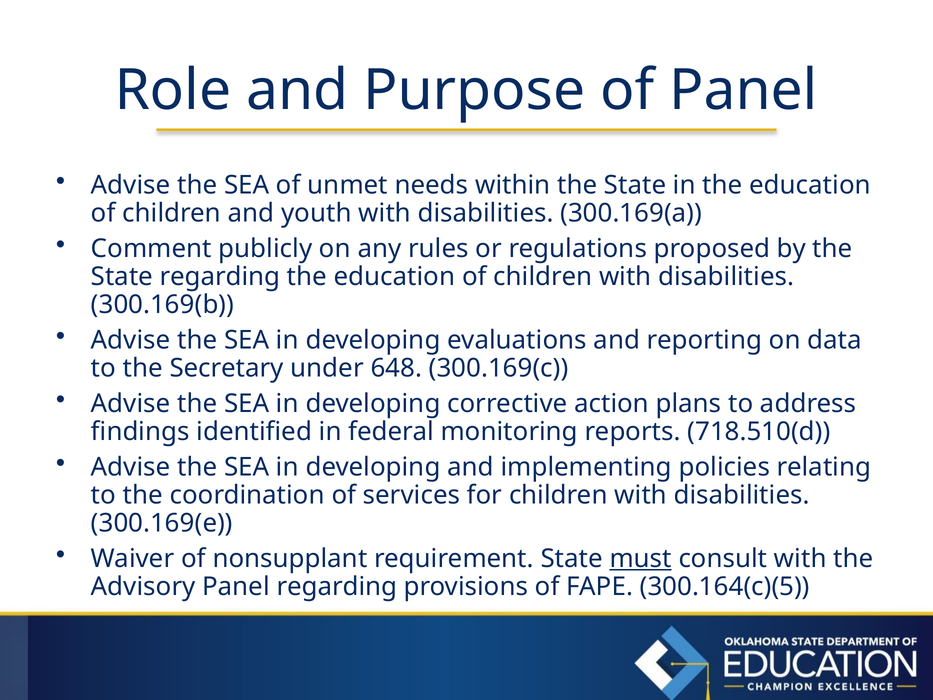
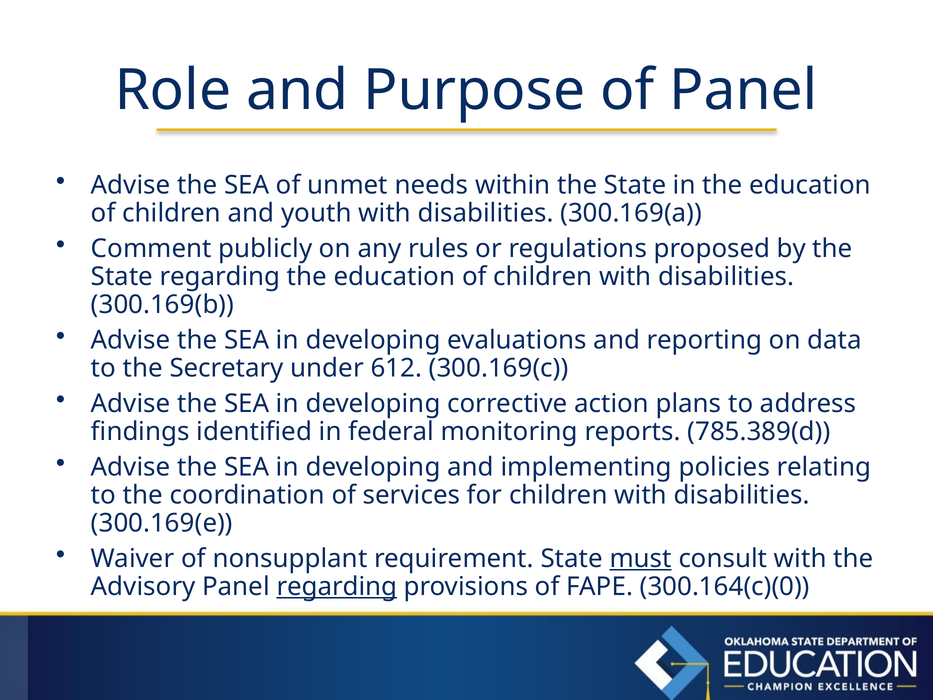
648: 648 -> 612 (396, 368)
718.510(d: 718.510(d -> 785.389(d (759, 432)
regarding underline: none -> present (337, 586)
300.164(c)(5: 300.164(c)(5 -> 300.164(c)(0 (725, 586)
